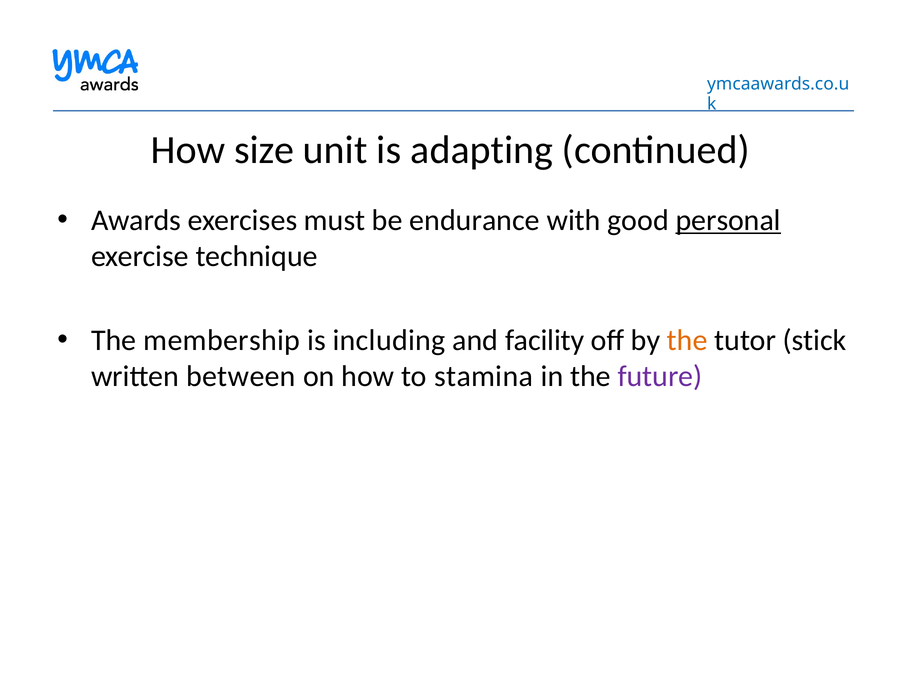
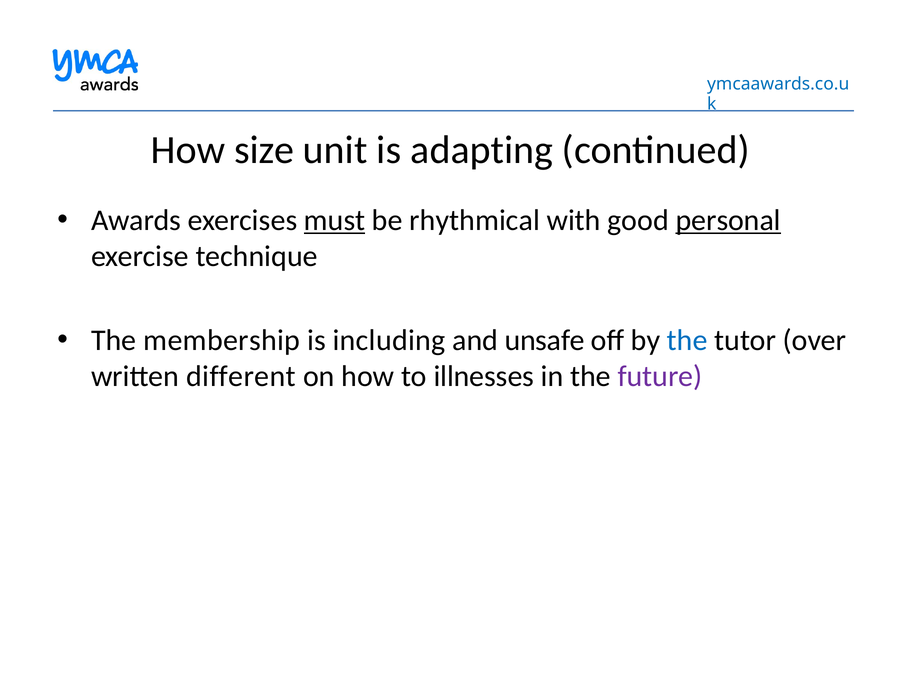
must underline: none -> present (335, 220)
endurance: endurance -> rhythmical (475, 220)
facility: facility -> unsafe (545, 340)
the colour: orange -> blue (687, 340)
stick: stick -> over (815, 340)
between: between -> different (241, 376)
stamina: stamina -> illnesses (484, 376)
